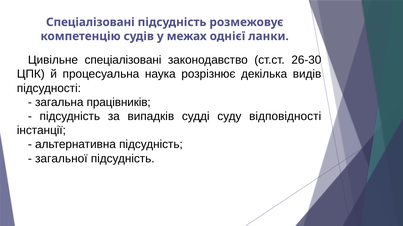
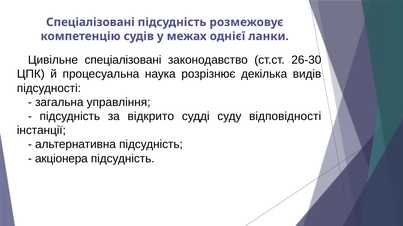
працівників: працівників -> управління (119, 103)
випадків: випадків -> відкрито (151, 117)
загальної: загальної -> акціонера (61, 159)
